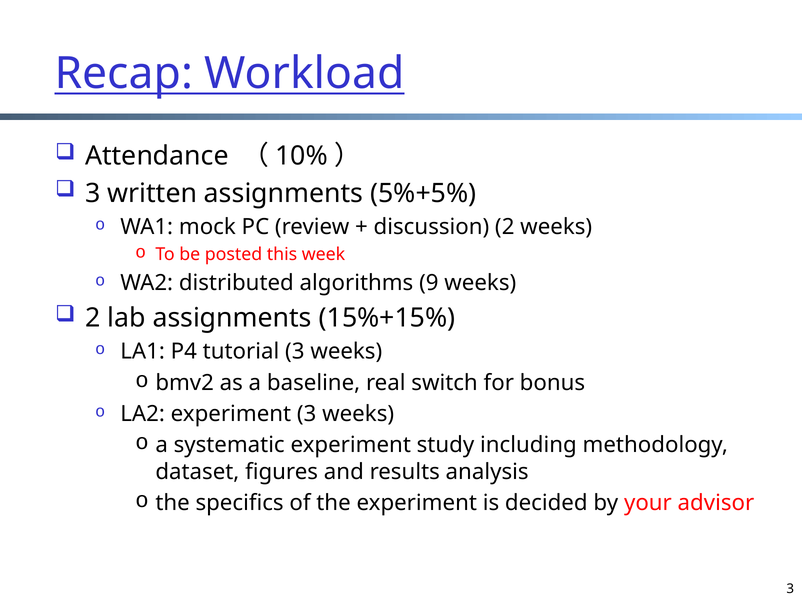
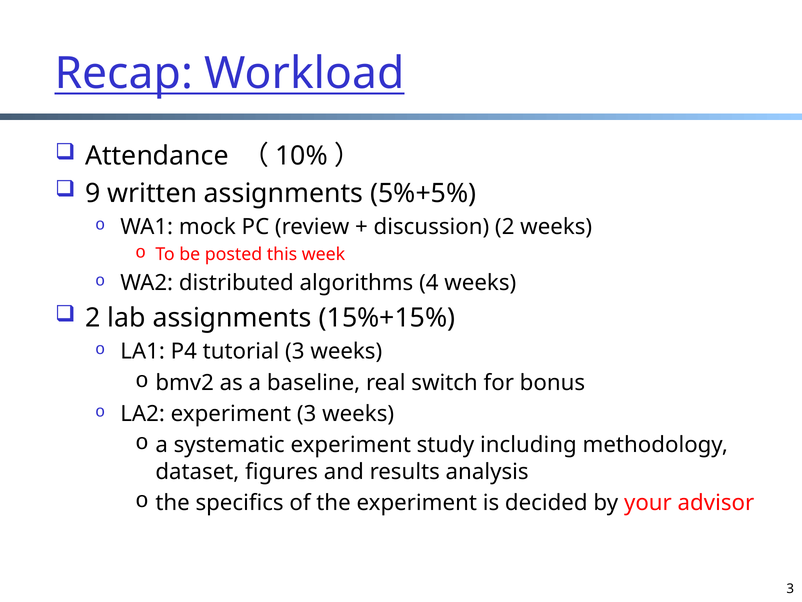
3: 3 -> 9 (93, 193)
9: 9 -> 4 (429, 283)
